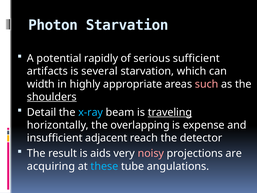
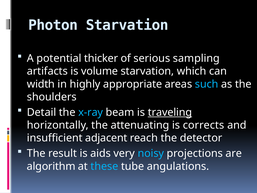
rapidly: rapidly -> thicker (101, 58)
sufficient: sufficient -> sampling (196, 58)
several: several -> volume (100, 71)
such colour: pink -> light blue (207, 84)
shoulders underline: present -> none (52, 97)
overlapping: overlapping -> attenuating (140, 125)
expense: expense -> corrects (204, 125)
noisy colour: pink -> light blue (151, 153)
acquiring: acquiring -> algorithm (51, 166)
